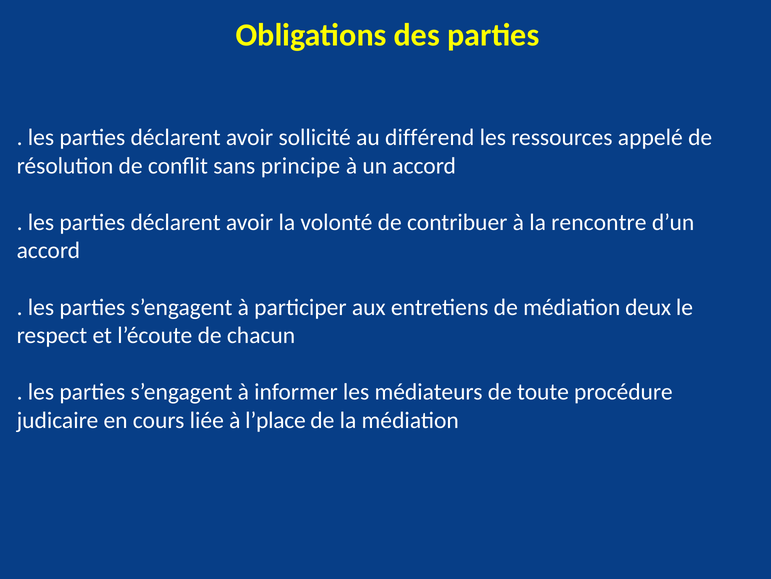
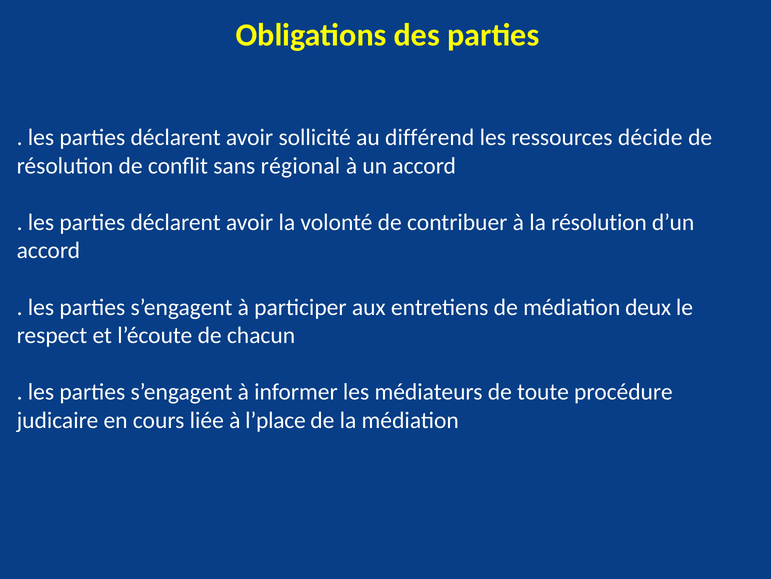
appelé: appelé -> décide (650, 137)
principe: principe -> régional (300, 166)
la rencontre: rencontre -> résolution (599, 222)
